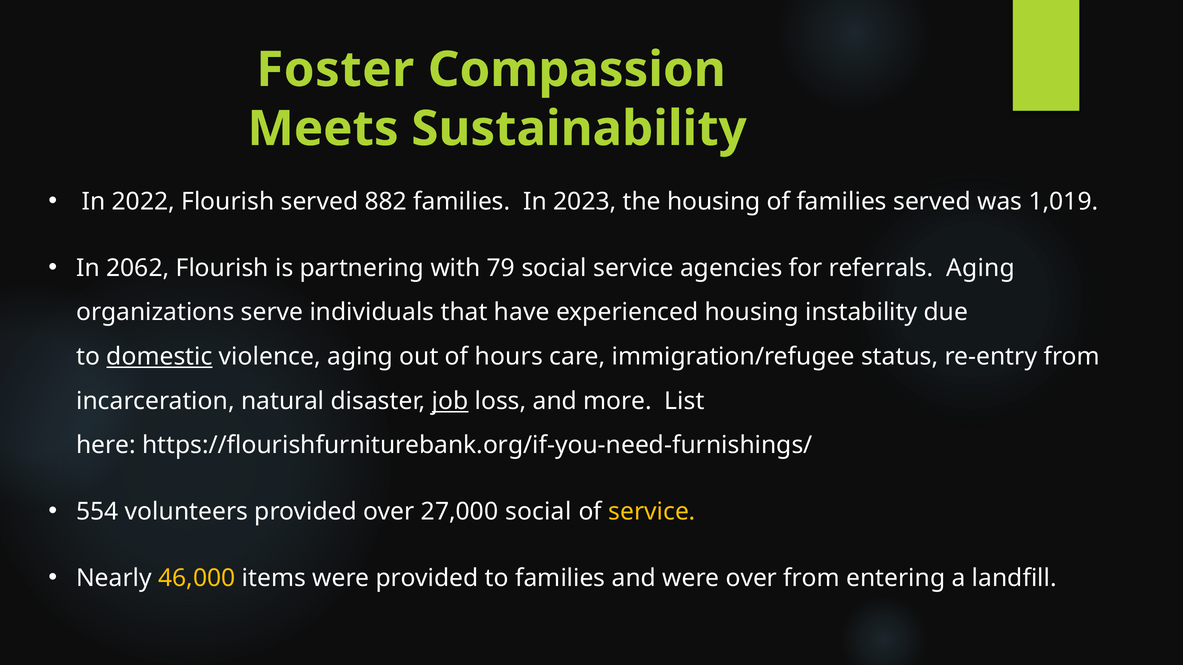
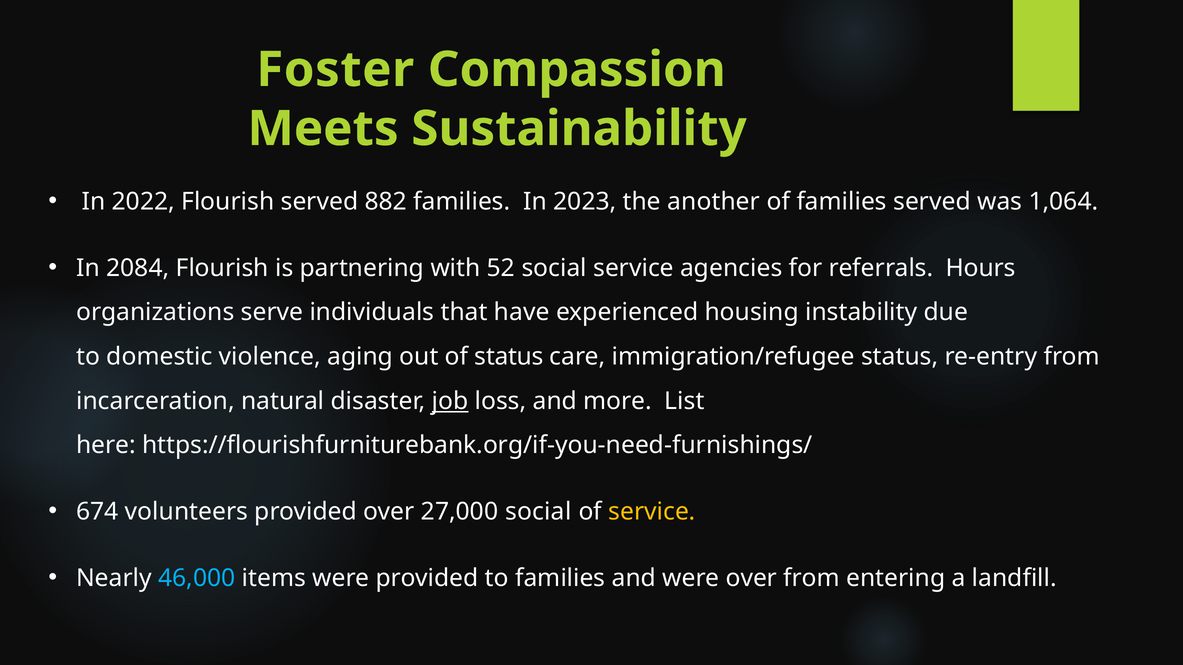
the housing: housing -> another (714, 202)
1,019: 1,019 -> 1,064 (1063, 202)
2062: 2062 -> 2084 (138, 268)
79: 79 -> 52 (501, 268)
referrals Aging: Aging -> Hours (981, 268)
domestic underline: present -> none (159, 357)
of hours: hours -> status (509, 357)
554: 554 -> 674 (97, 512)
46,000 colour: yellow -> light blue (197, 579)
